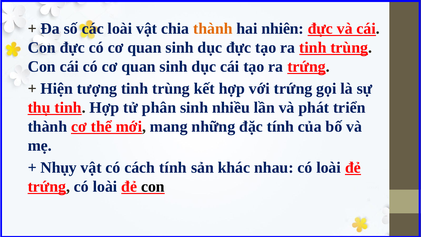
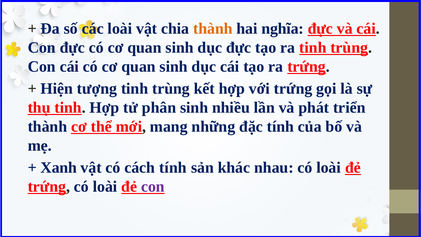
nhiên: nhiên -> nghĩa (283, 29)
Nhụy: Nhụy -> Xanh (59, 167)
con colour: black -> purple (153, 186)
